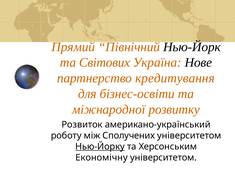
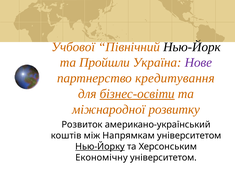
Прямий: Прямий -> Учбової (73, 47)
Світових: Світових -> Пройшли (105, 63)
Нове colour: black -> purple (198, 63)
бізнес-освіти underline: none -> present (137, 94)
роботу: роботу -> коштів (66, 136)
Сполучених: Сполучених -> Напрямкам (129, 136)
